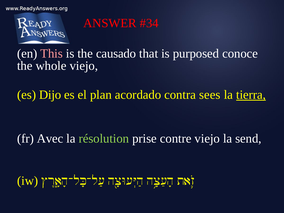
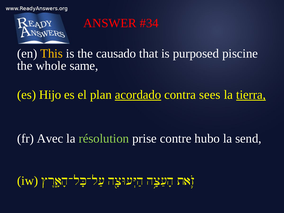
This colour: pink -> yellow (52, 54)
conoce: conoce -> piscine (240, 54)
whole viejo: viejo -> same (84, 66)
Dijo: Dijo -> Hijo (50, 95)
acordado underline: none -> present (138, 95)
contre viejo: viejo -> hubo (207, 139)
